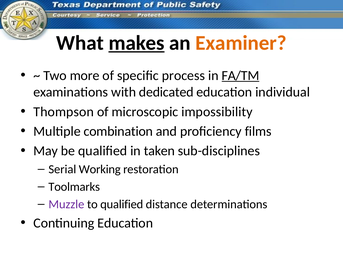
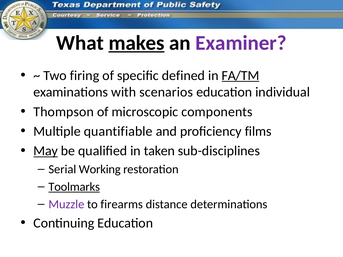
Examiner colour: orange -> purple (241, 43)
more: more -> firing (85, 76)
process: process -> defined (183, 76)
dedicated: dedicated -> scenarios (166, 92)
impossibility: impossibility -> components (217, 112)
combination: combination -> quantifiable (118, 131)
May underline: none -> present (46, 151)
Toolmarks underline: none -> present (74, 187)
to qualified: qualified -> firearms (122, 204)
